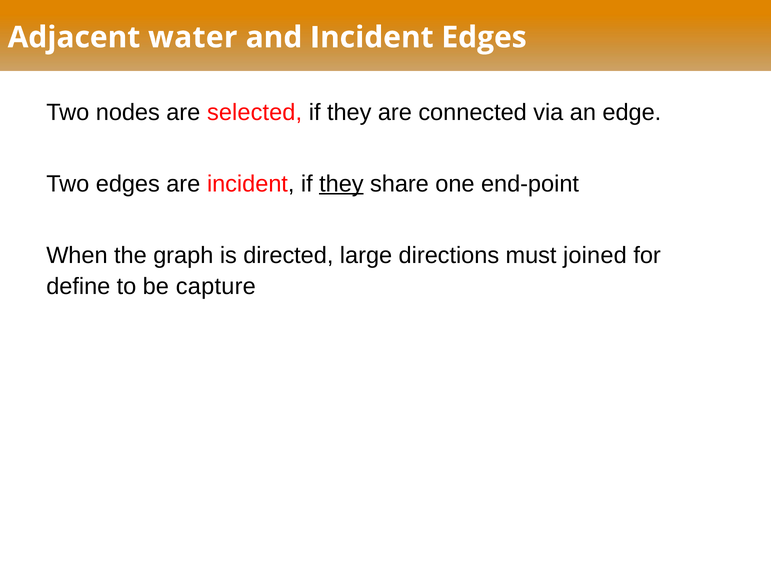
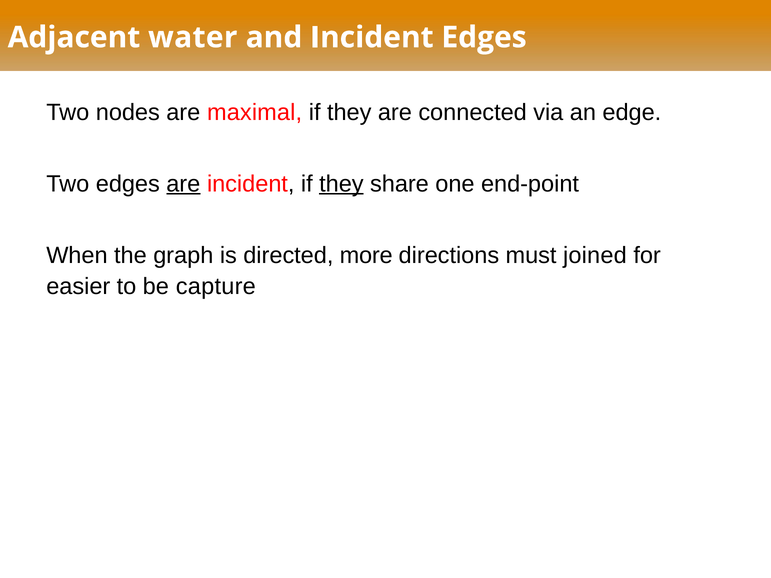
selected: selected -> maximal (255, 112)
are underline: none -> present (183, 184)
large: large -> more (366, 255)
define: define -> easier (78, 286)
